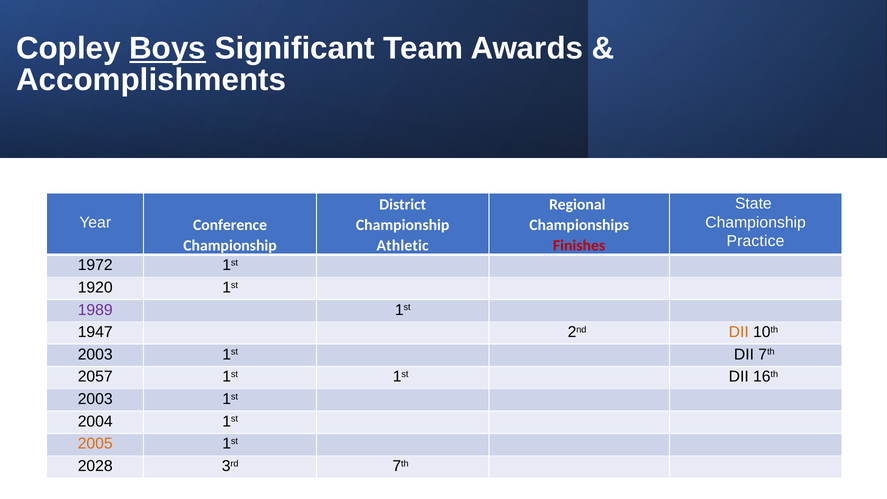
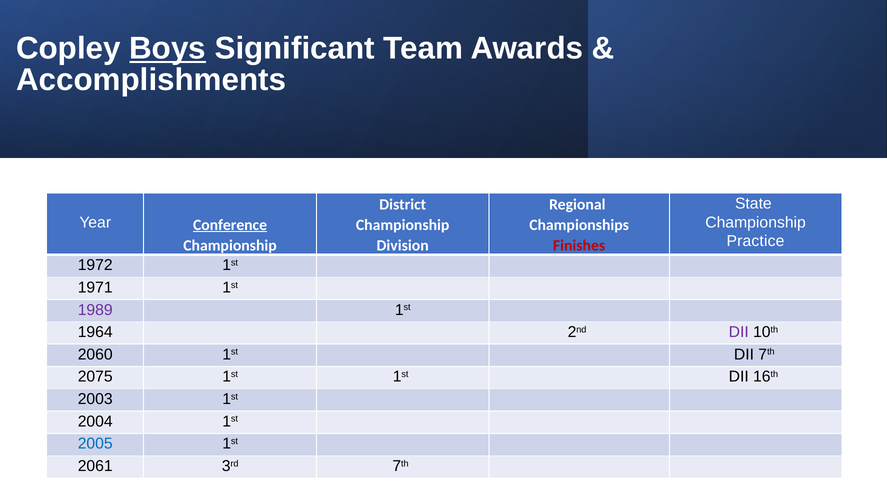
Conference underline: none -> present (230, 225)
Athletic: Athletic -> Division (403, 245)
1920: 1920 -> 1971 (95, 287)
1947: 1947 -> 1964 (95, 332)
DII colour: orange -> purple (739, 332)
2003: 2003 -> 2060 (95, 354)
2057: 2057 -> 2075 (95, 377)
2005 colour: orange -> blue (95, 444)
2028: 2028 -> 2061 (95, 466)
